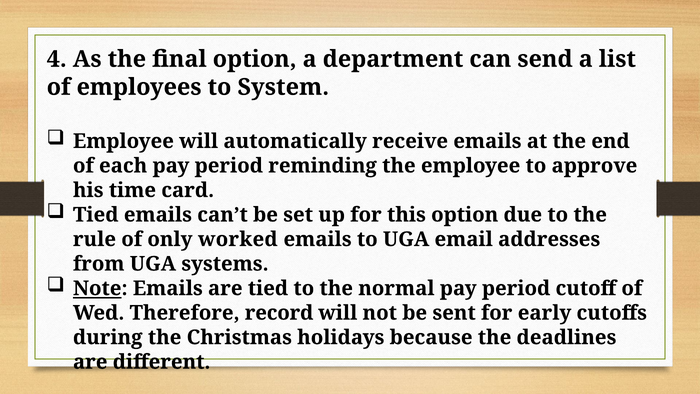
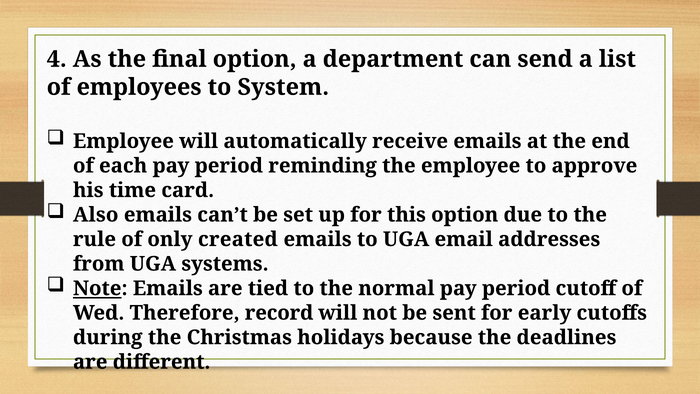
Tied: Tied -> Also (96, 215)
worked: worked -> created (238, 239)
